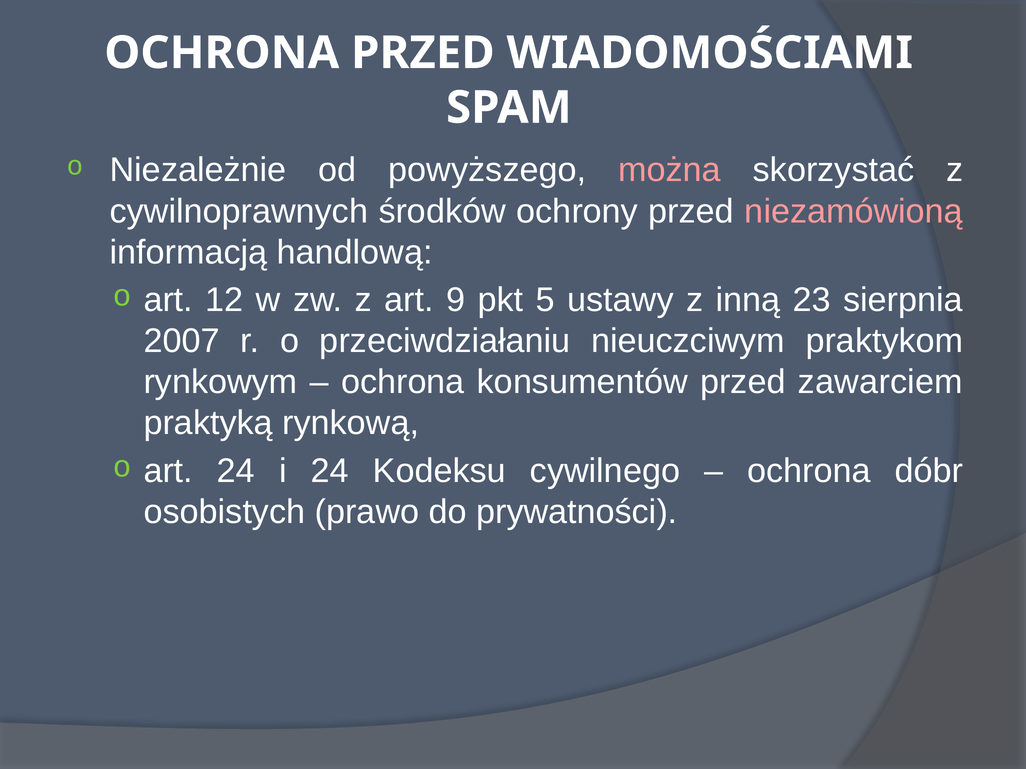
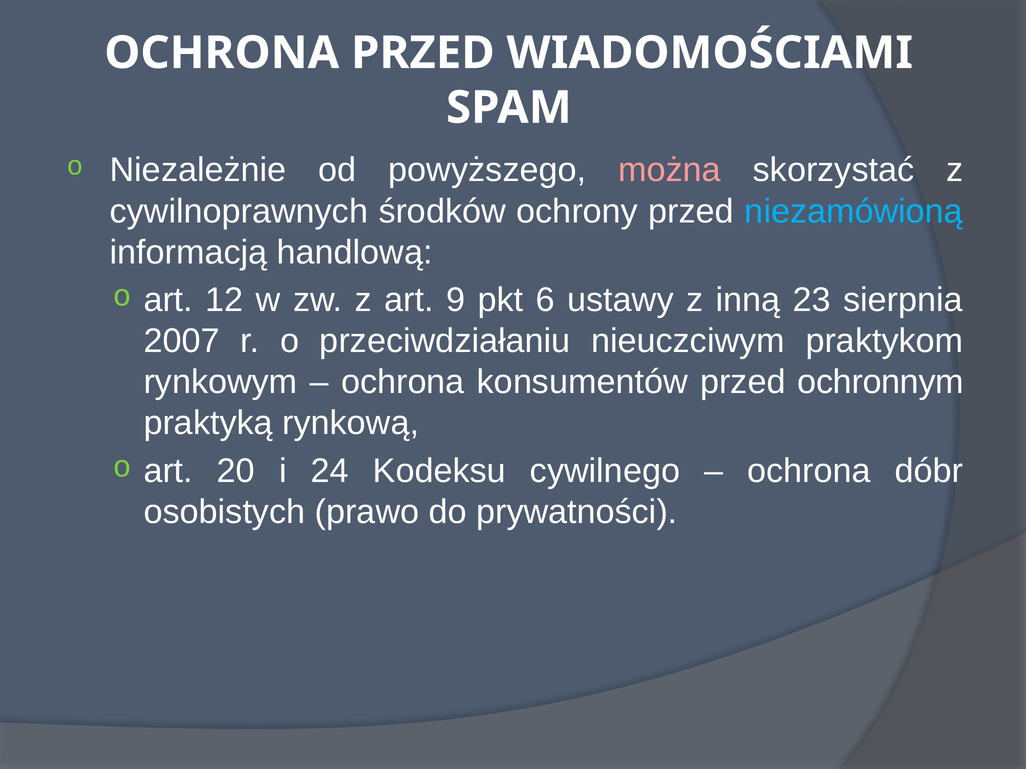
niezamówioną colour: pink -> light blue (854, 211)
5: 5 -> 6 (545, 300)
zawarciem: zawarciem -> ochronnym (881, 382)
art 24: 24 -> 20 (236, 471)
